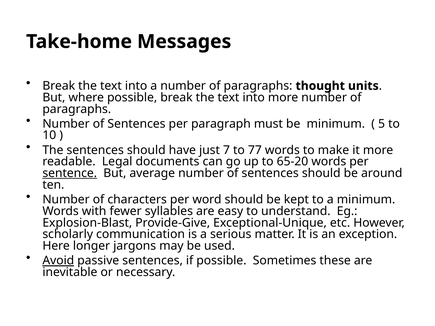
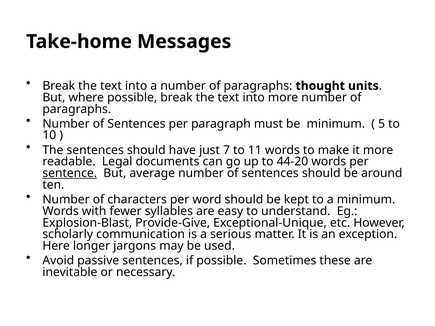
77: 77 -> 11 (255, 150)
65-20: 65-20 -> 44-20 (292, 162)
Avoid underline: present -> none (58, 261)
